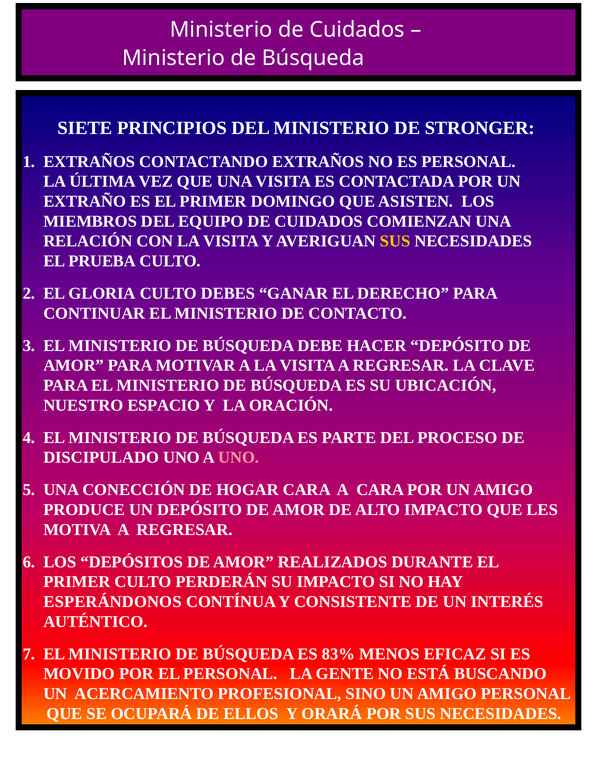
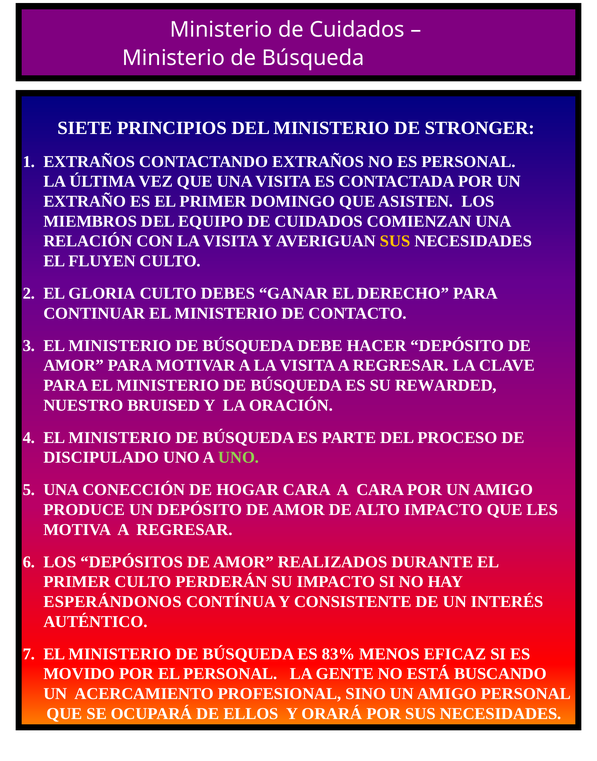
PRUEBA: PRUEBA -> FLUYEN (102, 261)
UBICACIÓN: UBICACIÓN -> REWARDED (446, 385)
ESPACIO: ESPACIO -> BRUISED (164, 405)
UNO colour: pink -> light green (239, 458)
